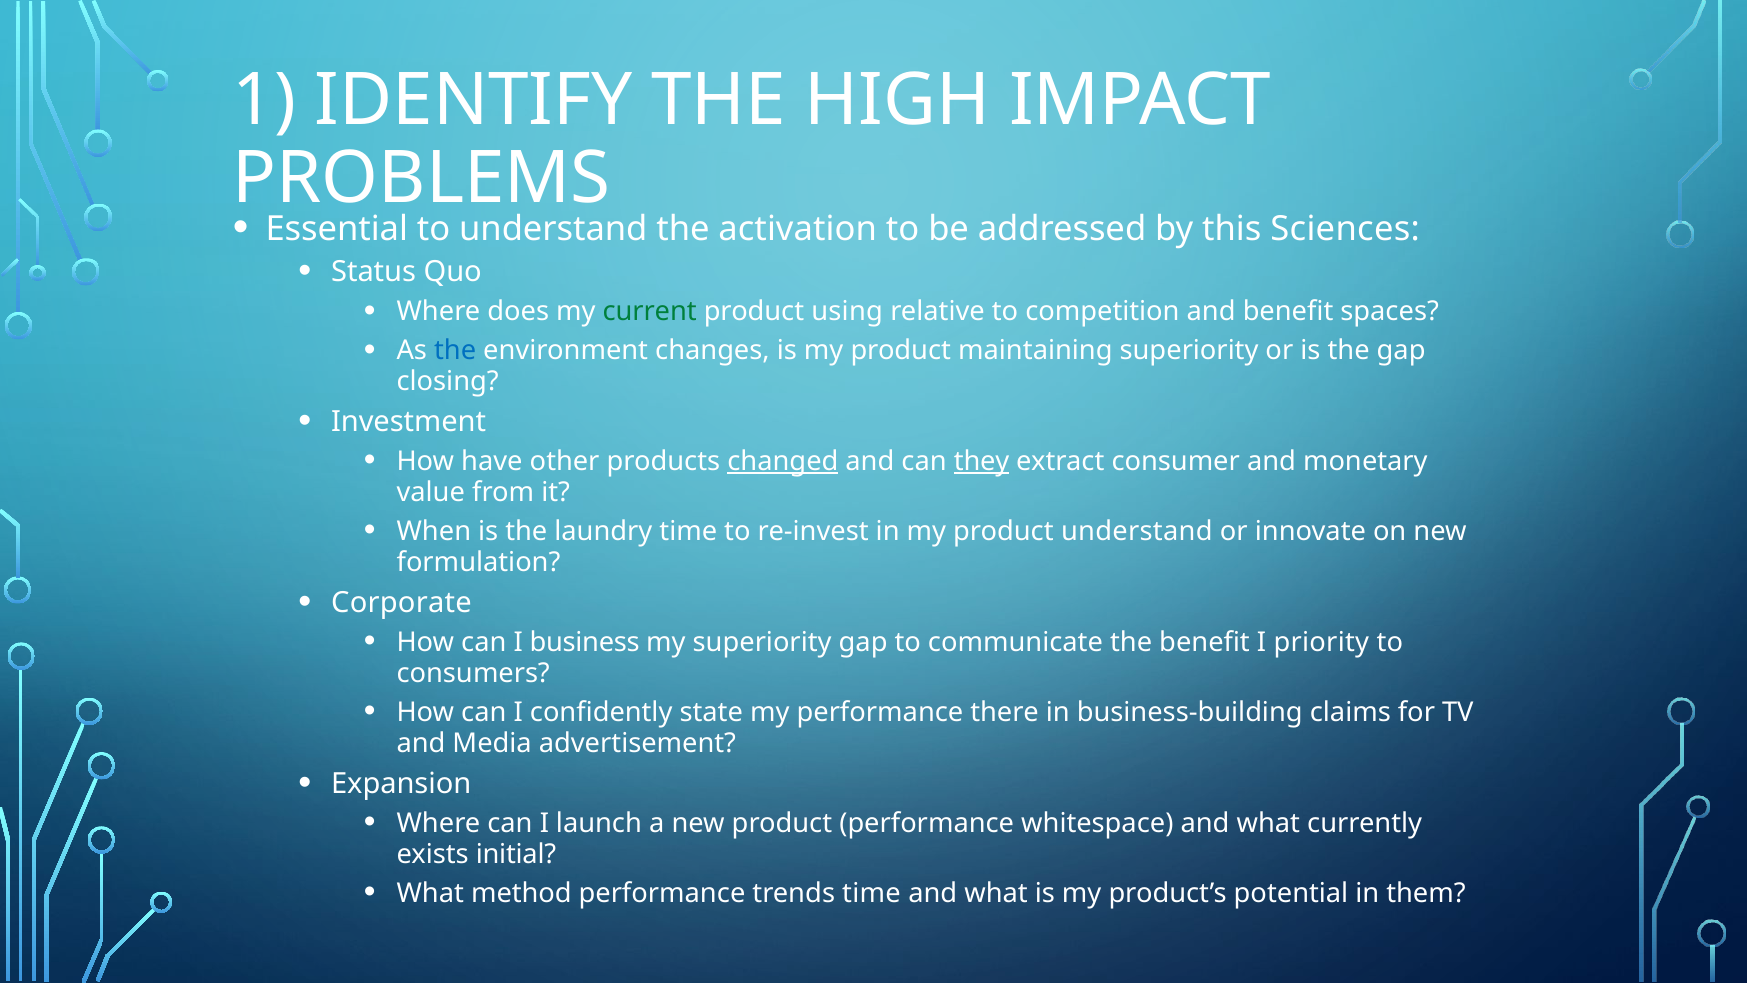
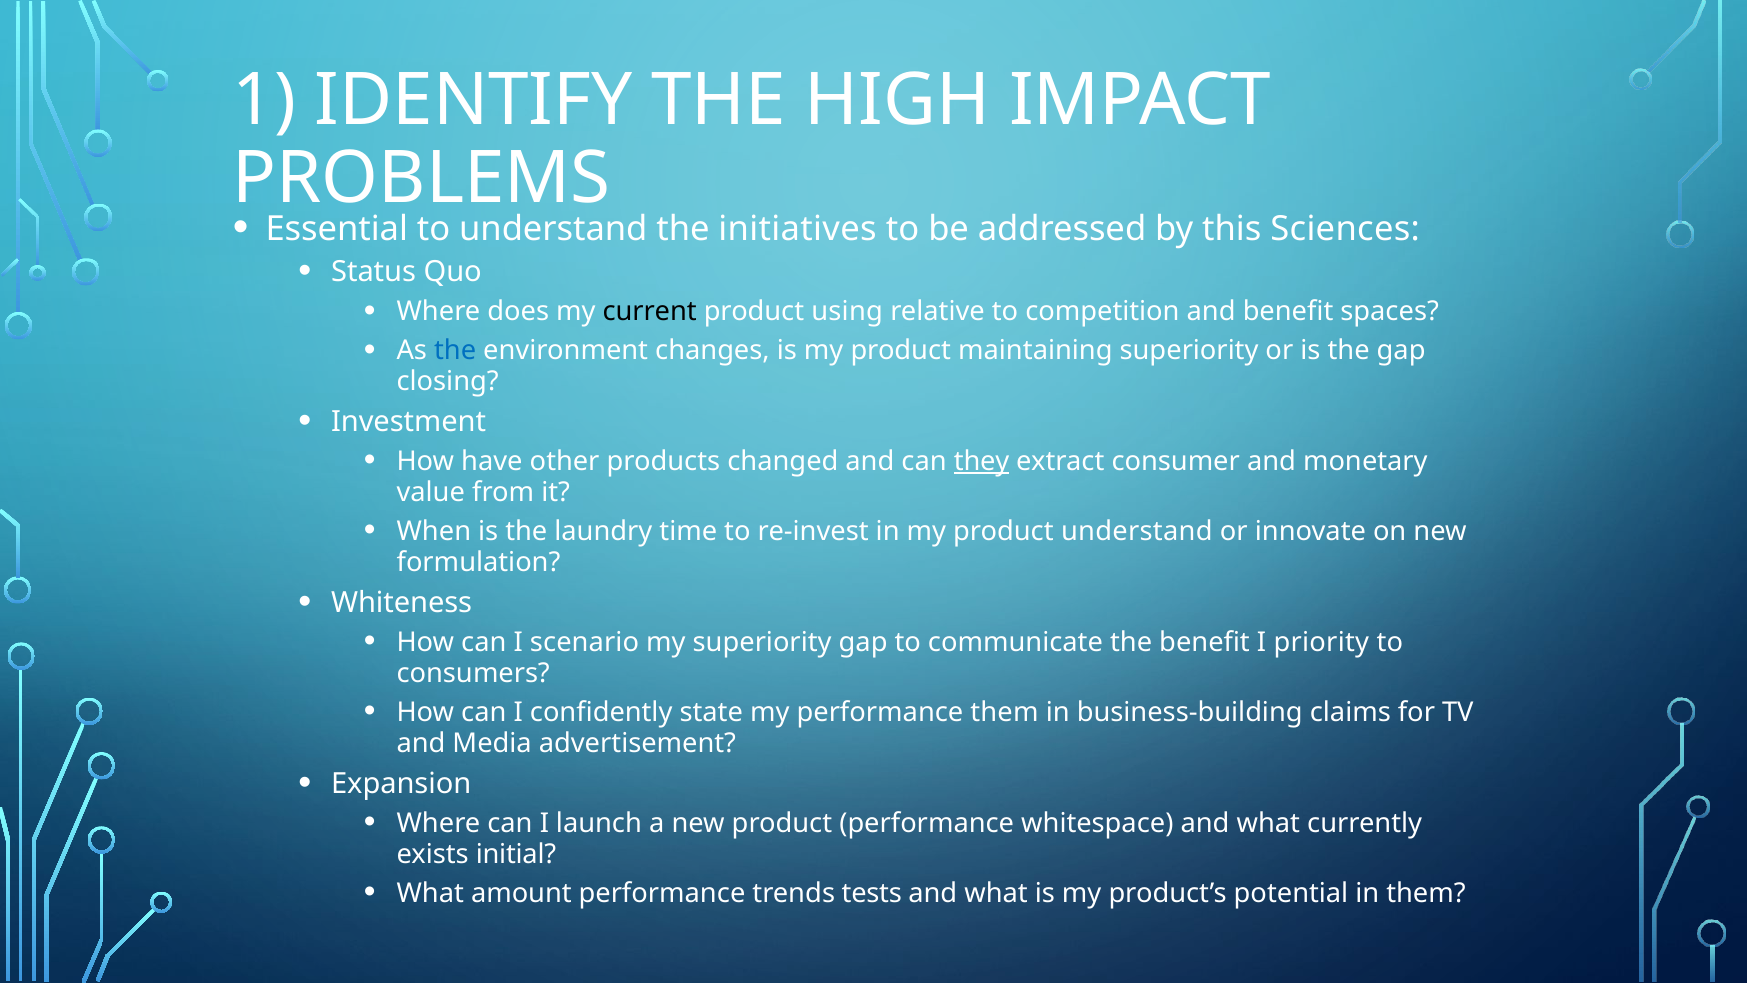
activation: activation -> initiatives (798, 229)
current colour: green -> black (650, 312)
changed underline: present -> none (783, 461)
Corporate: Corporate -> Whiteness (402, 602)
business: business -> scenario (584, 642)
performance there: there -> them (1004, 712)
method: method -> amount (521, 893)
trends time: time -> tests (872, 893)
